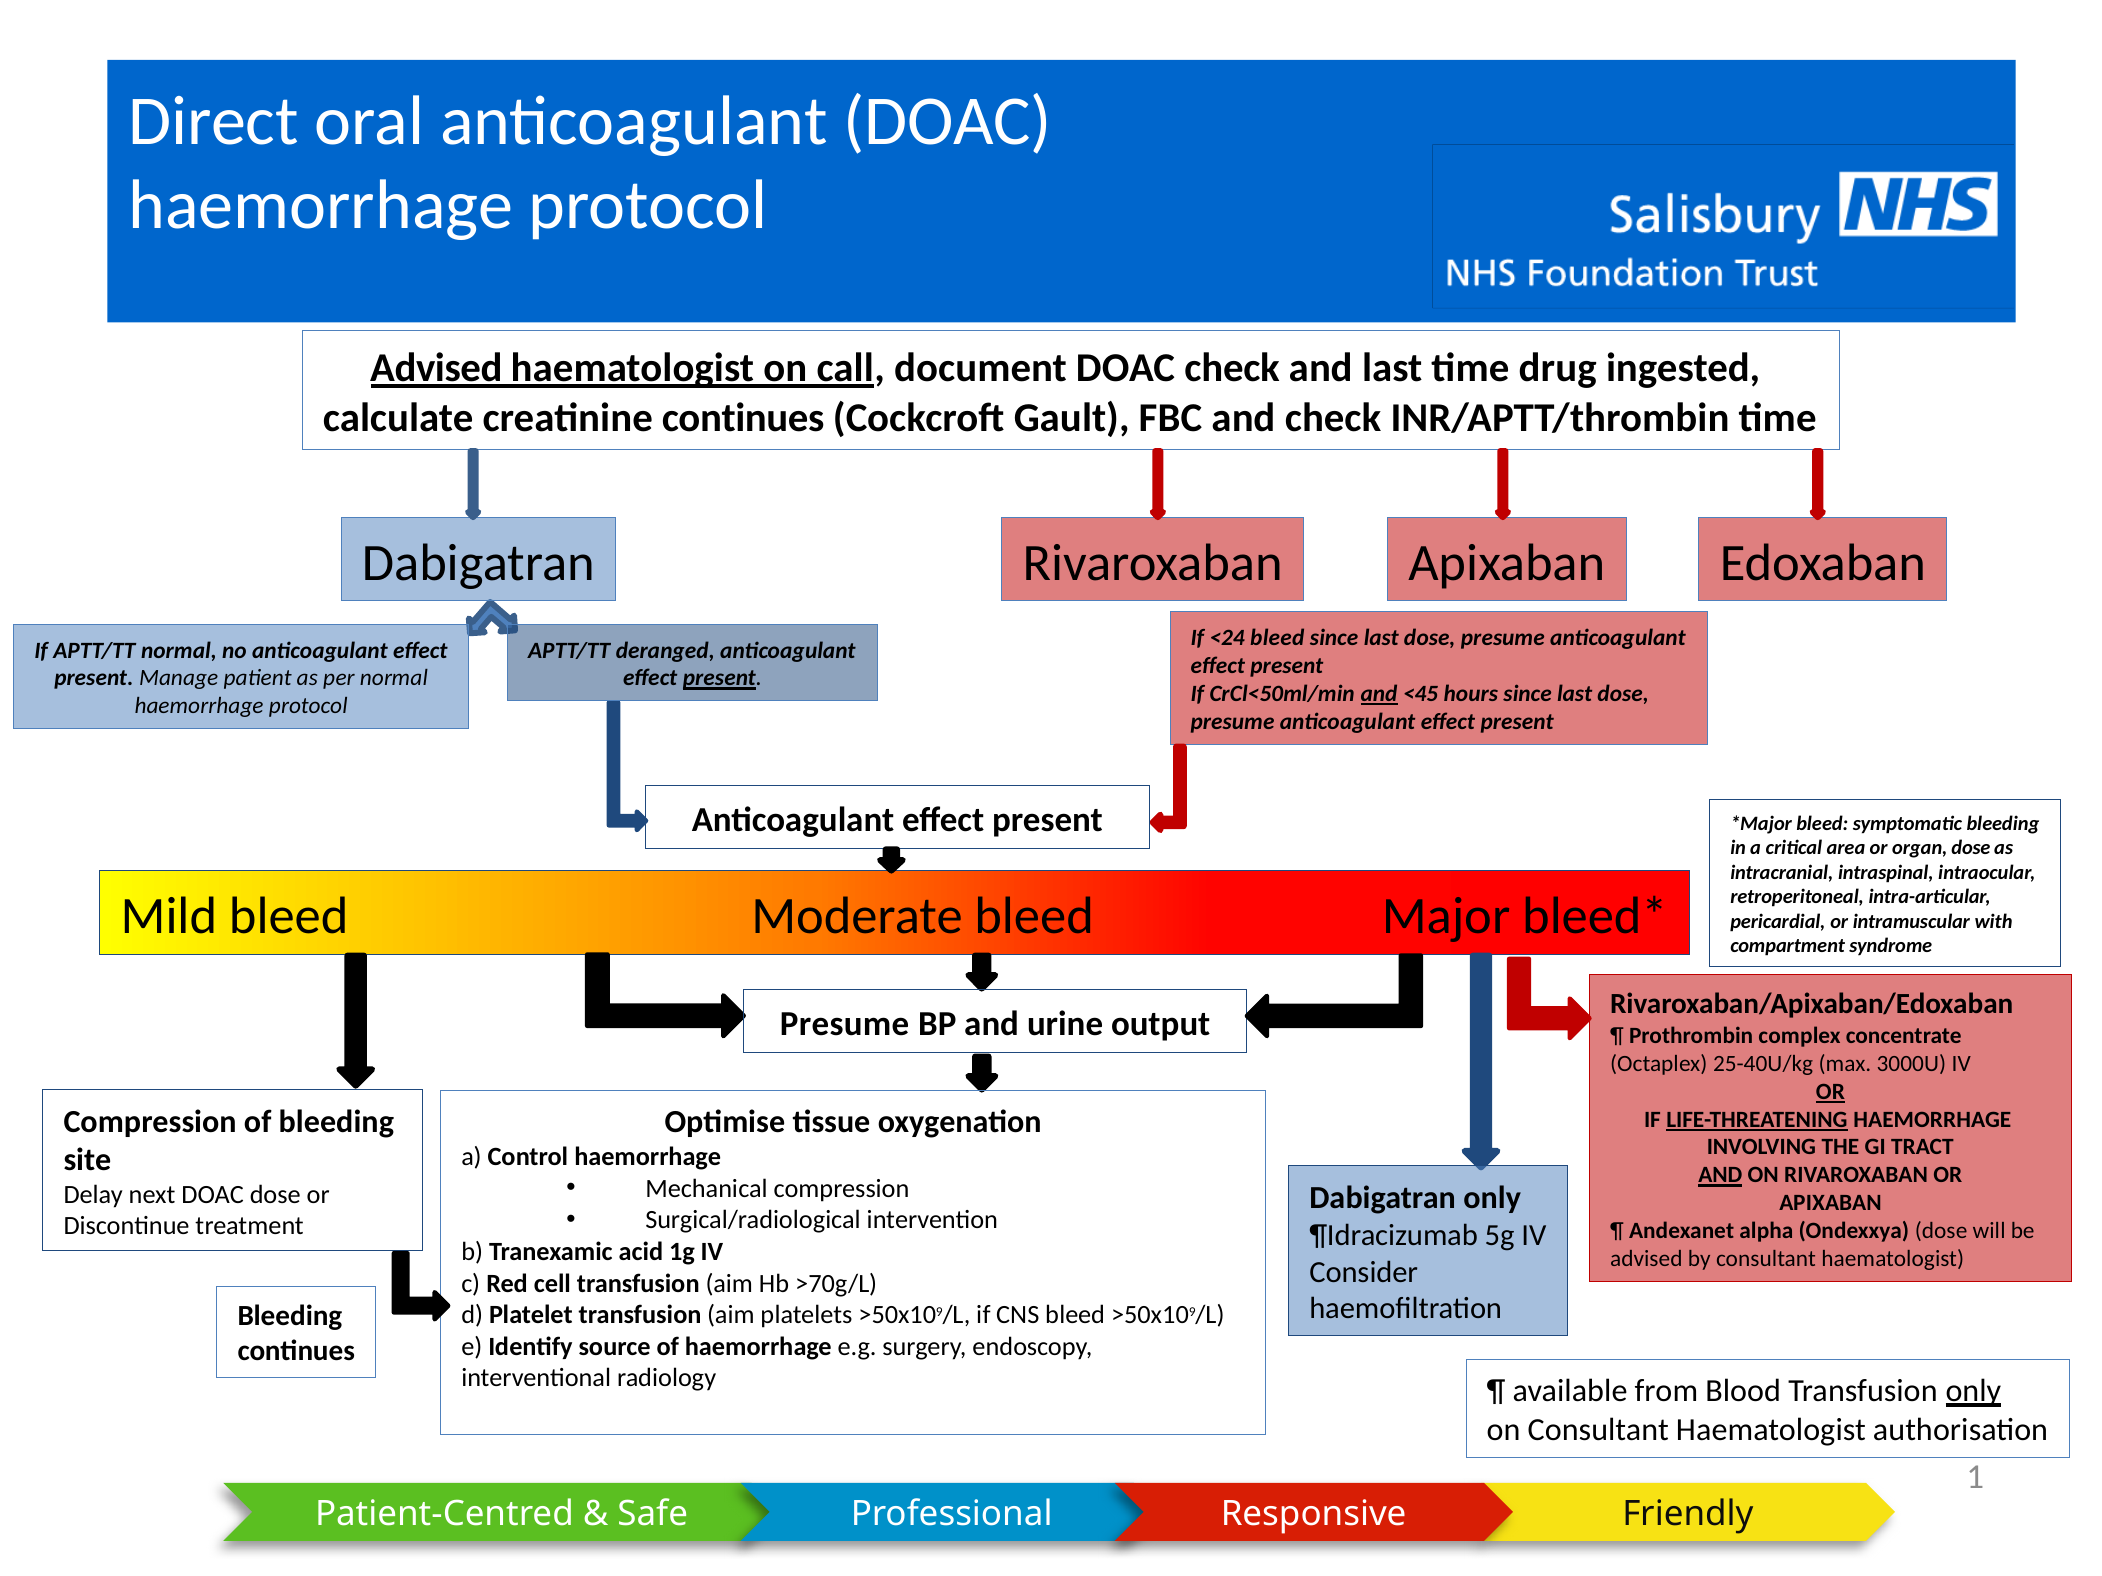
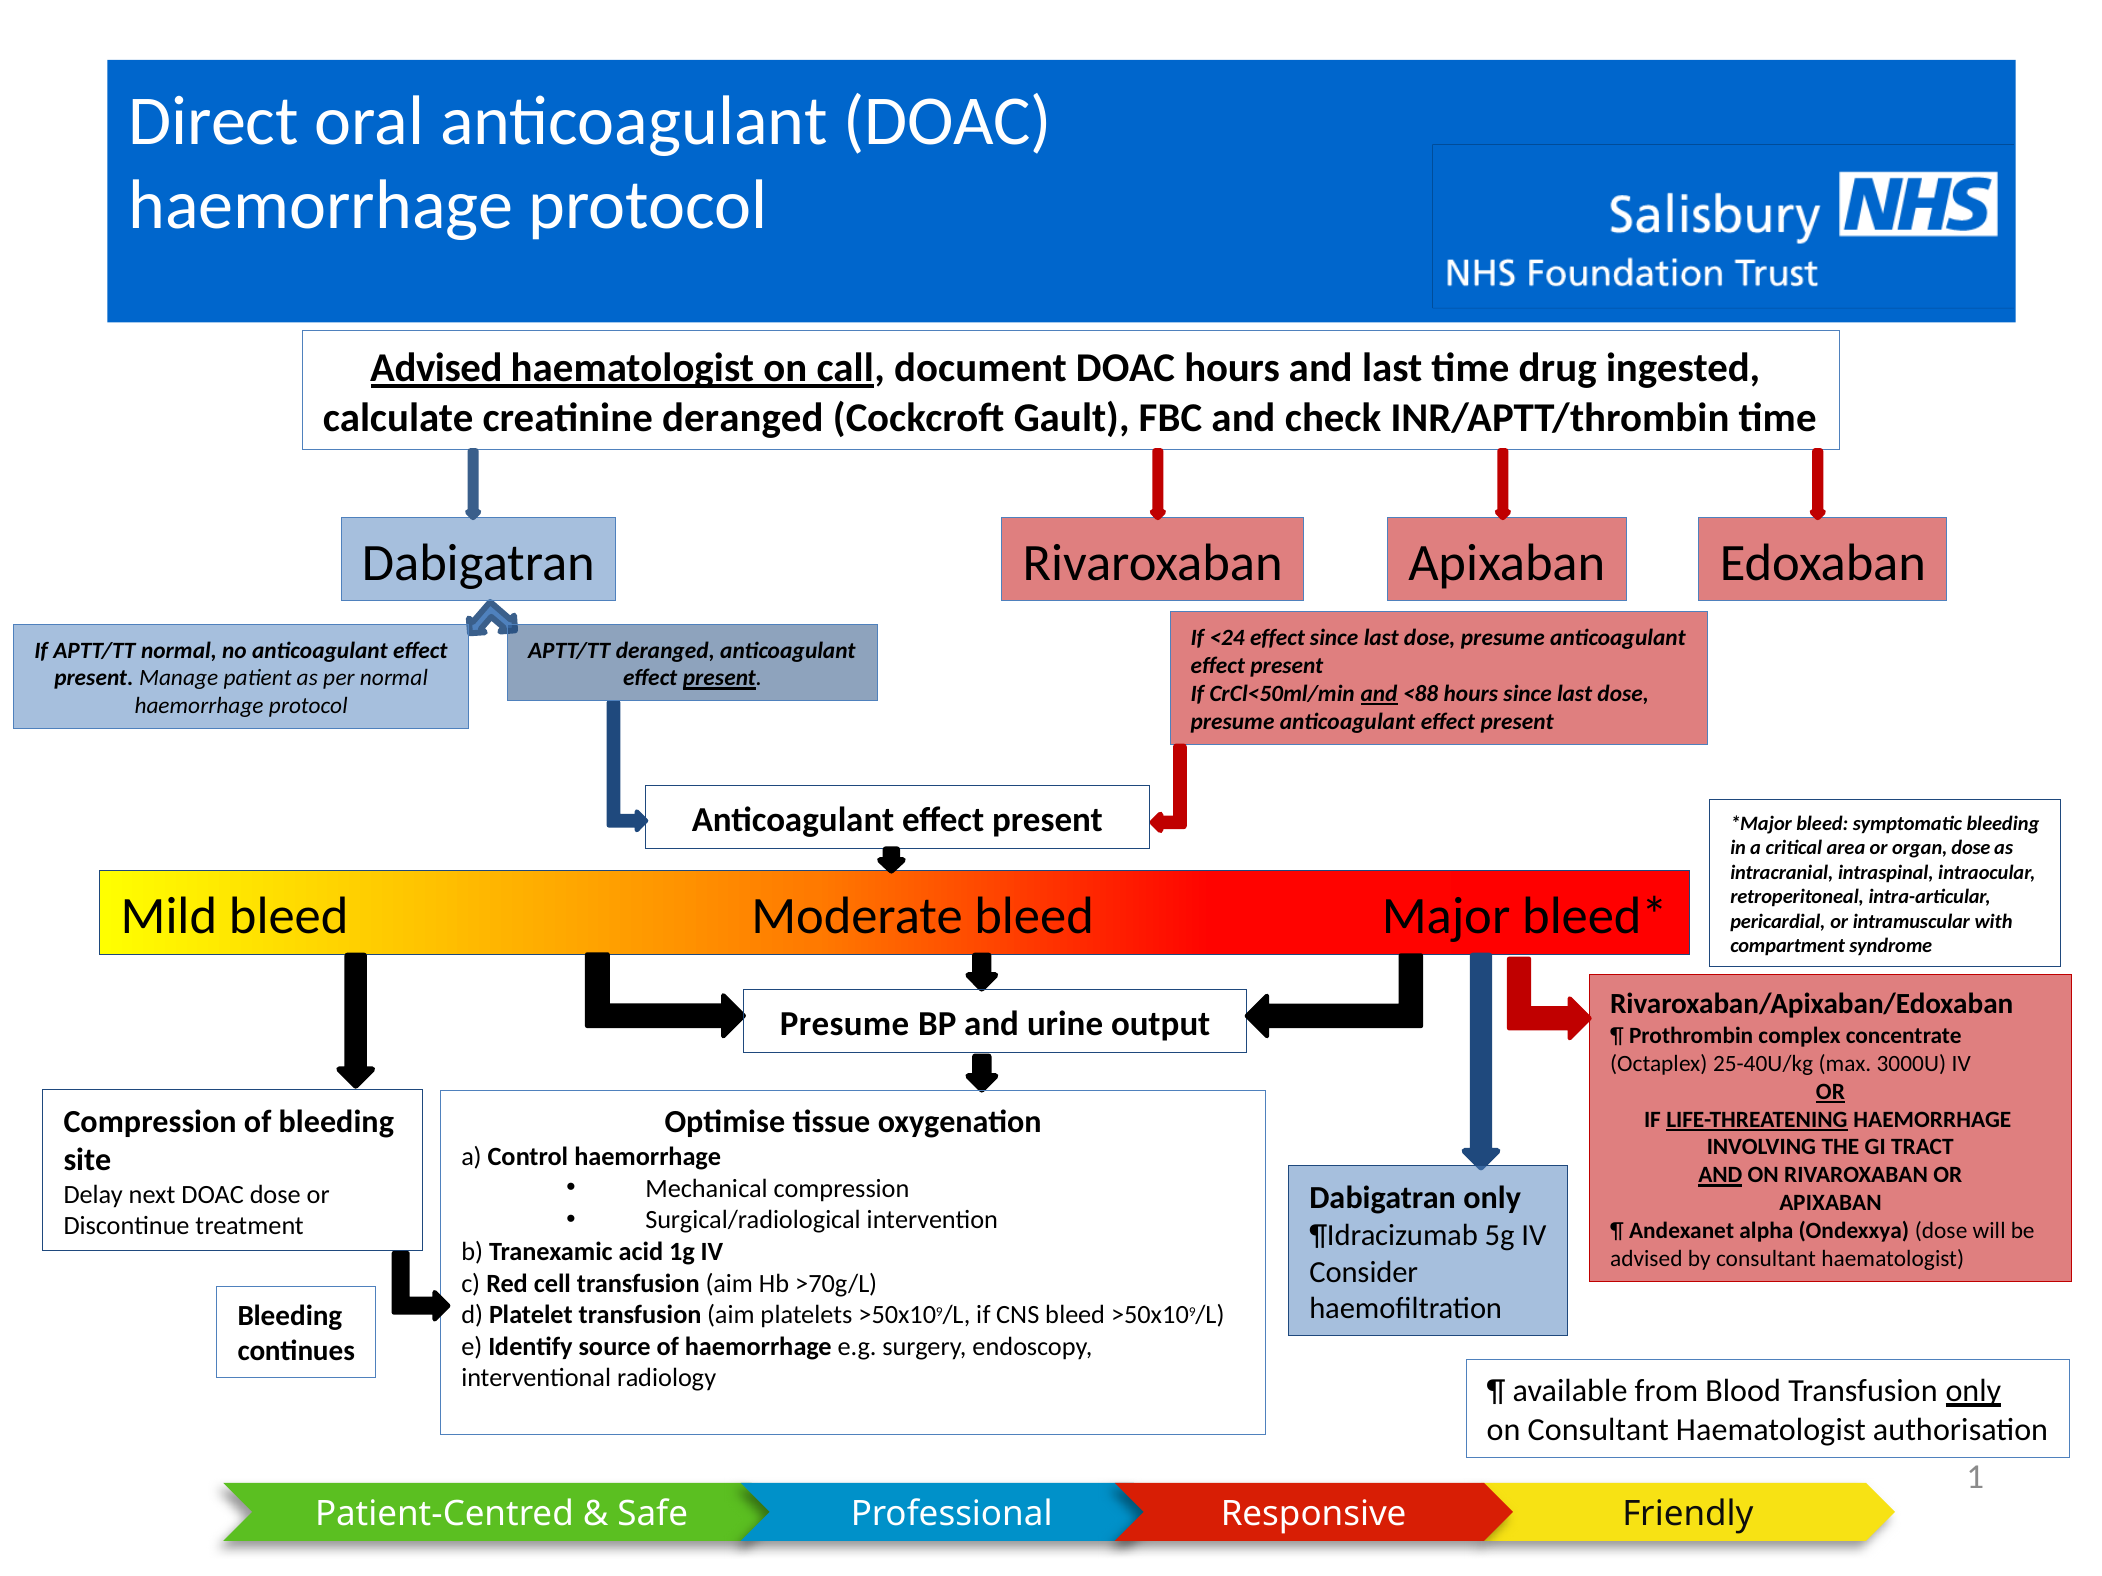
DOAC check: check -> hours (1232, 369)
creatinine continues: continues -> deranged (743, 418)
<24 bleed: bleed -> effect (1278, 638)
<45: <45 -> <88 (1421, 694)
